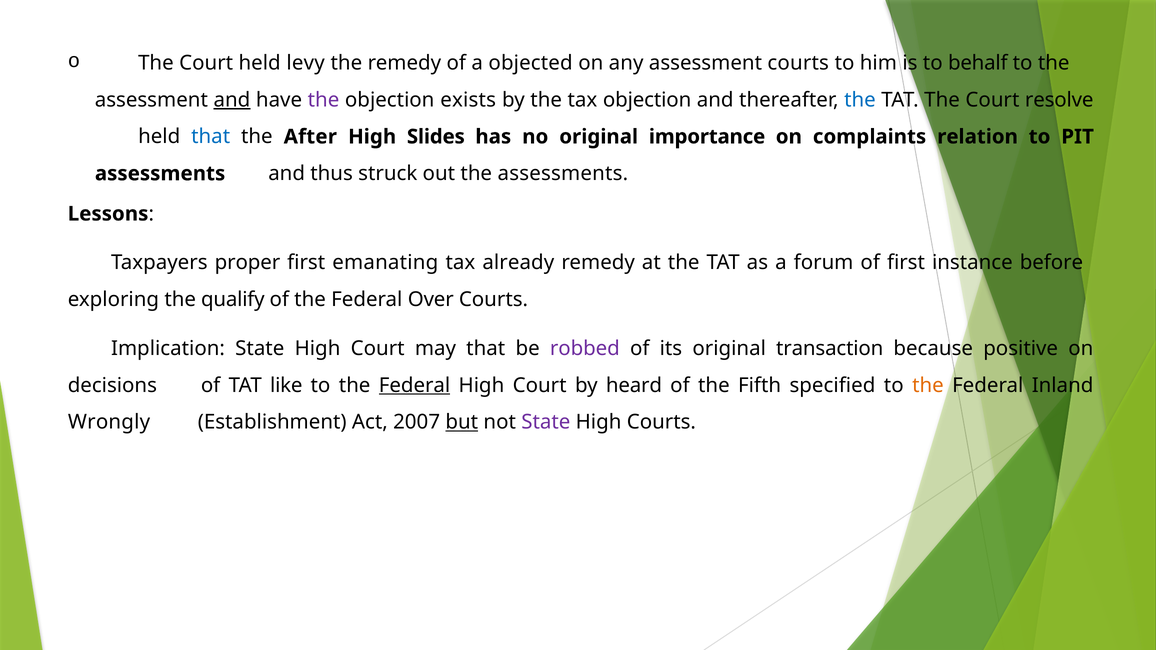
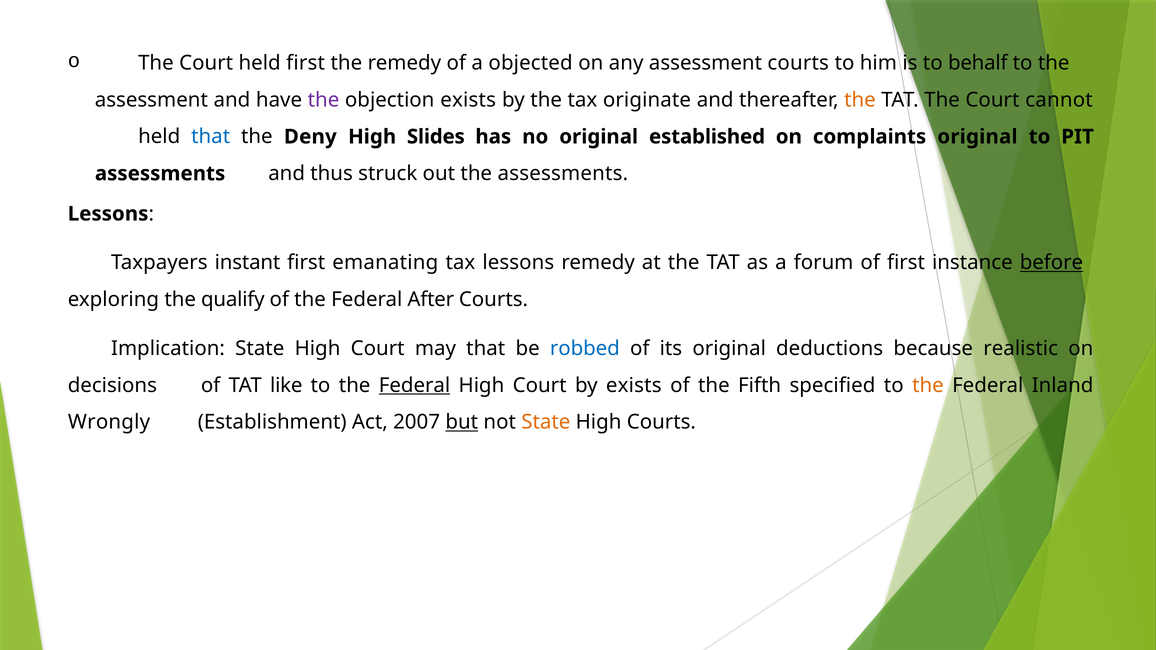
held levy: levy -> first (306, 63)
and underline: present -> none (232, 100)
tax objection: objection -> originate (647, 100)
the colour: blue -> orange (860, 100)
resolve: resolve -> cannot (1059, 100)
After: After -> Deny (310, 137)
importance: importance -> established (707, 137)
complaints relation: relation -> original (977, 137)
proper: proper -> instant (248, 263)
tax already: already -> lessons (518, 263)
before underline: none -> present (1051, 263)
Over: Over -> After (431, 300)
robbed colour: purple -> blue (585, 349)
transaction: transaction -> deductions (830, 349)
positive: positive -> realistic (1021, 349)
by heard: heard -> exists (634, 385)
State colour: purple -> orange (546, 422)
